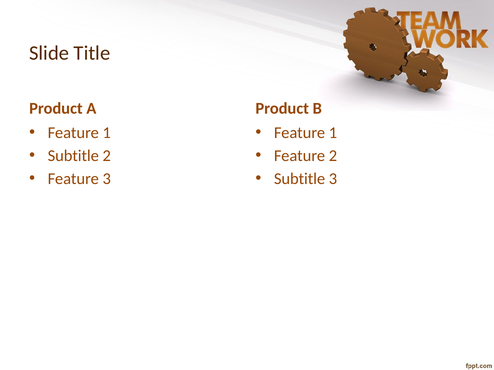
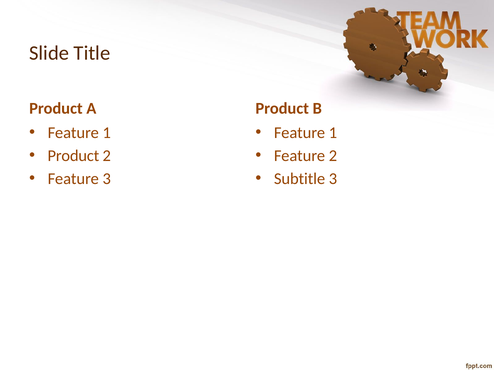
Subtitle: Subtitle -> Product (73, 156)
